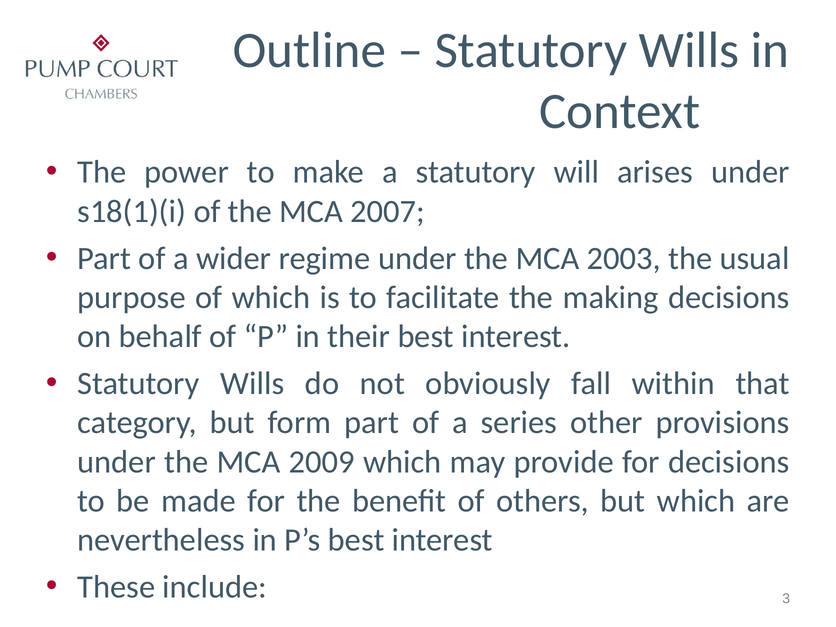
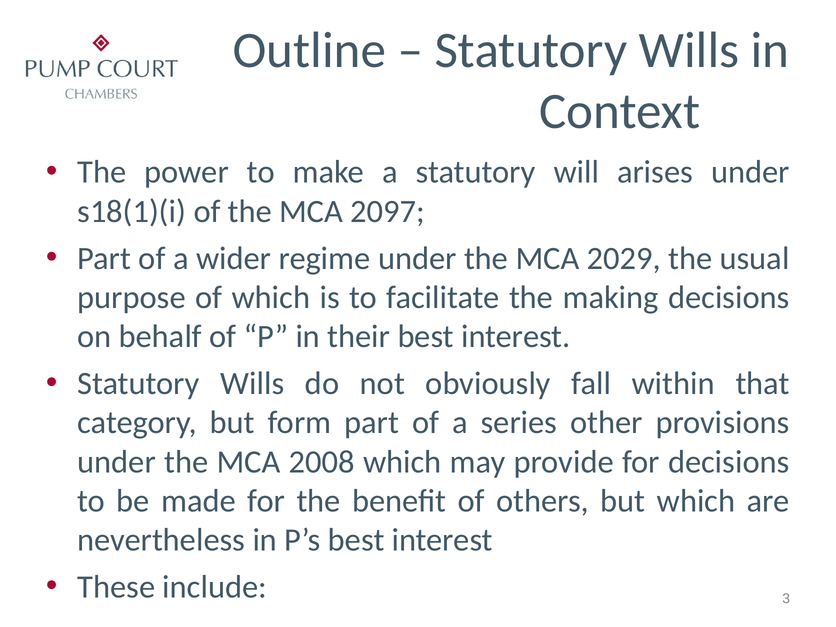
2007: 2007 -> 2097 (388, 211)
2003: 2003 -> 2029 (624, 258)
2009: 2009 -> 2008 (322, 462)
